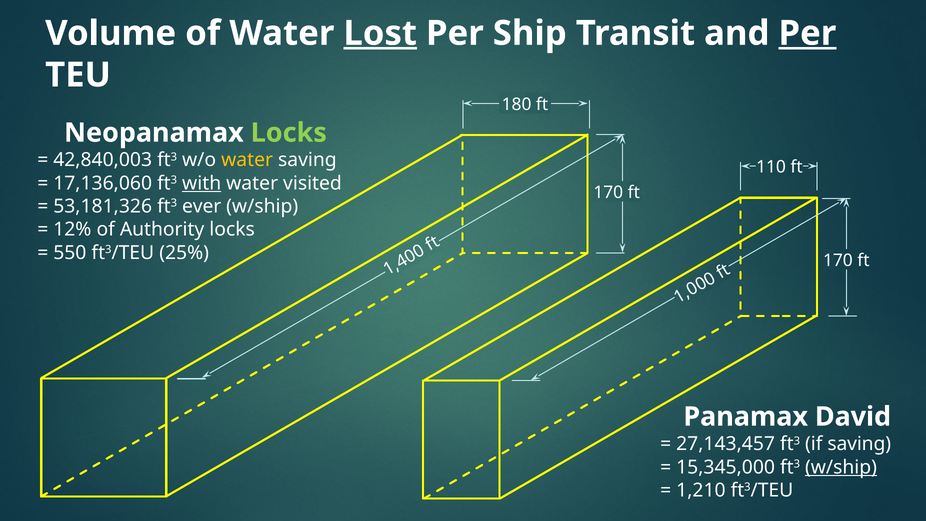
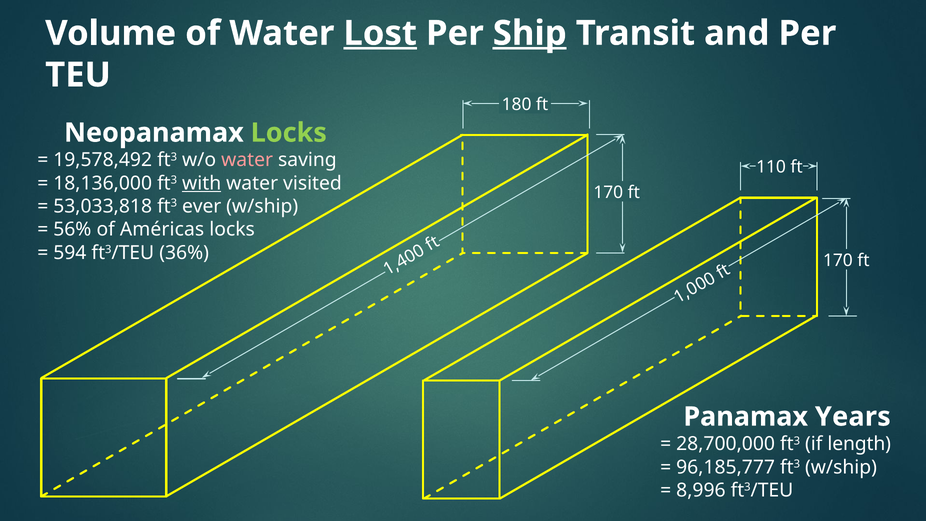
Ship underline: none -> present (530, 33)
Per underline: present -> none (807, 33)
42,840,003: 42,840,003 -> 19,578,492 (103, 160)
water colour: yellow -> pink (247, 160)
17,136,060: 17,136,060 -> 18,136,000 (103, 183)
53,181,326: 53,181,326 -> 53,033,818 (103, 206)
12%: 12% -> 56% (72, 230)
Authority: Authority -> Américas (162, 230)
550: 550 -> 594 (70, 253)
25%: 25% -> 36% (184, 253)
David: David -> Years (853, 417)
27,143,457: 27,143,457 -> 28,700,000 (726, 444)
if saving: saving -> length (859, 444)
15,345,000: 15,345,000 -> 96,185,777 (726, 467)
w/ship underline: present -> none (841, 467)
1,210: 1,210 -> 8,996 (701, 490)
